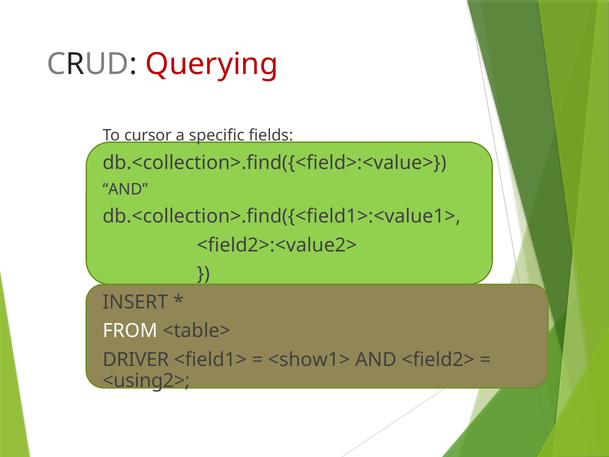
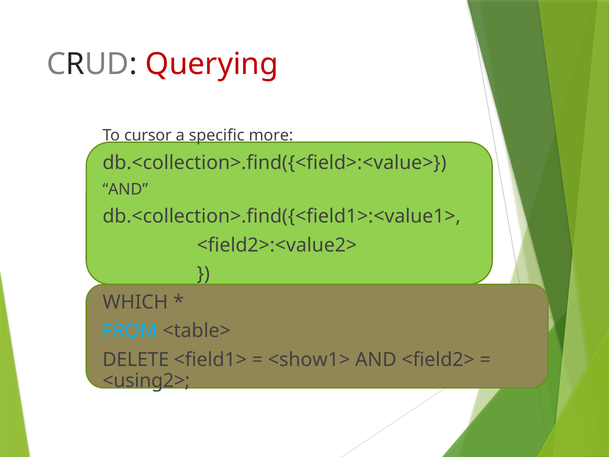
fields: fields -> more (271, 136)
INSERT: INSERT -> WHICH (135, 302)
FROM colour: white -> light blue (130, 331)
DRIVER: DRIVER -> DELETE (136, 359)
